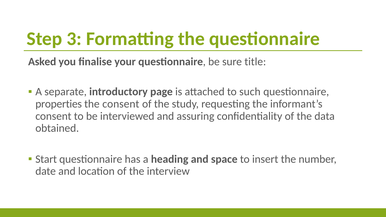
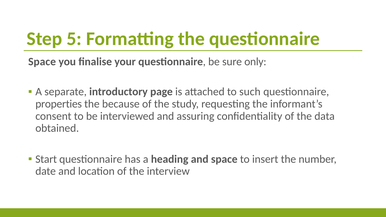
3: 3 -> 5 (74, 39)
Asked: Asked -> Space (42, 62)
title: title -> only (255, 62)
the consent: consent -> because (121, 104)
